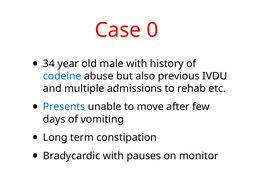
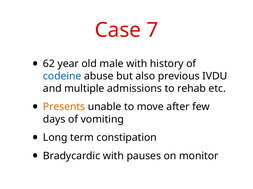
0: 0 -> 7 (152, 30)
34: 34 -> 62 (49, 64)
Presents colour: blue -> orange (64, 107)
